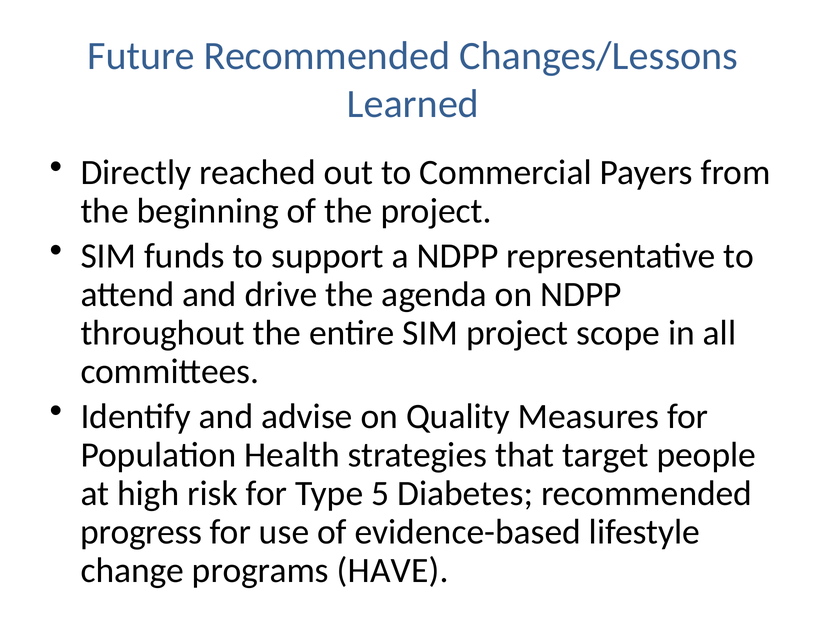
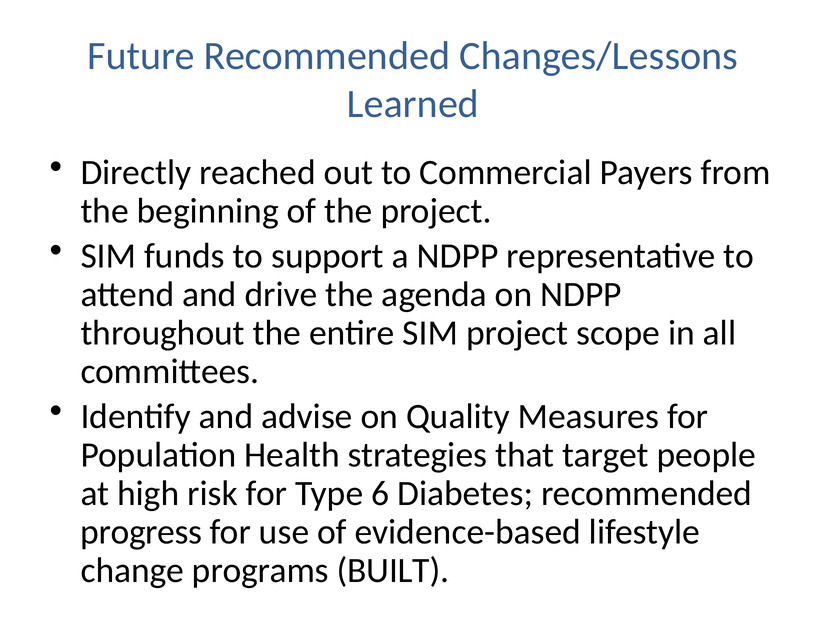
5: 5 -> 6 (380, 493)
HAVE: HAVE -> BUILT (393, 570)
